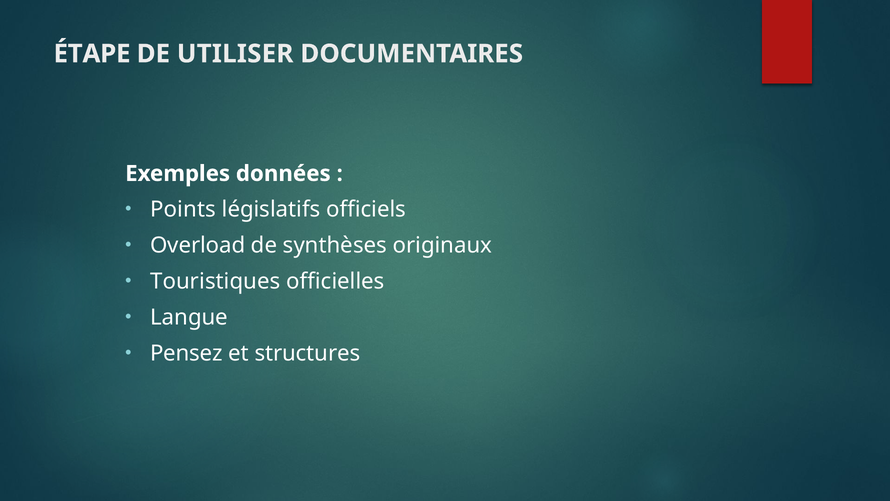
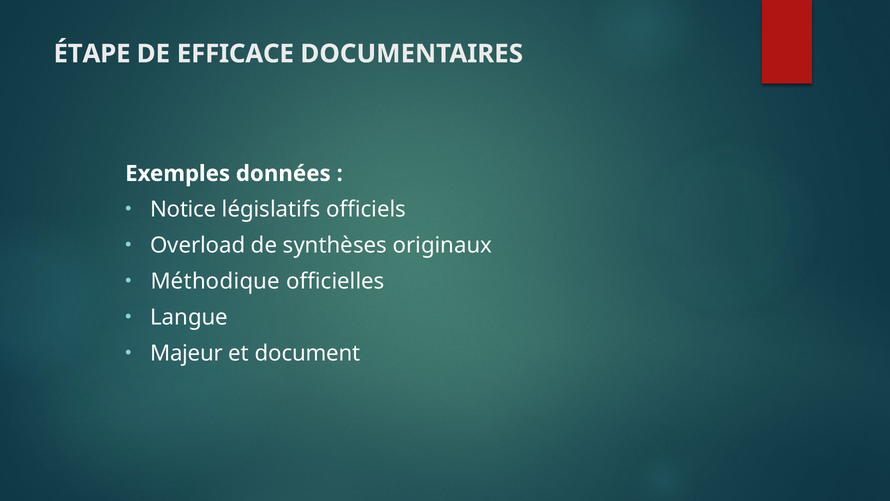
UTILISER: UTILISER -> EFFICACE (235, 54)
Points: Points -> Notice (183, 209)
Touristiques: Touristiques -> Méthodique (215, 281)
Pensez: Pensez -> Majeur (187, 353)
structures: structures -> document (308, 353)
